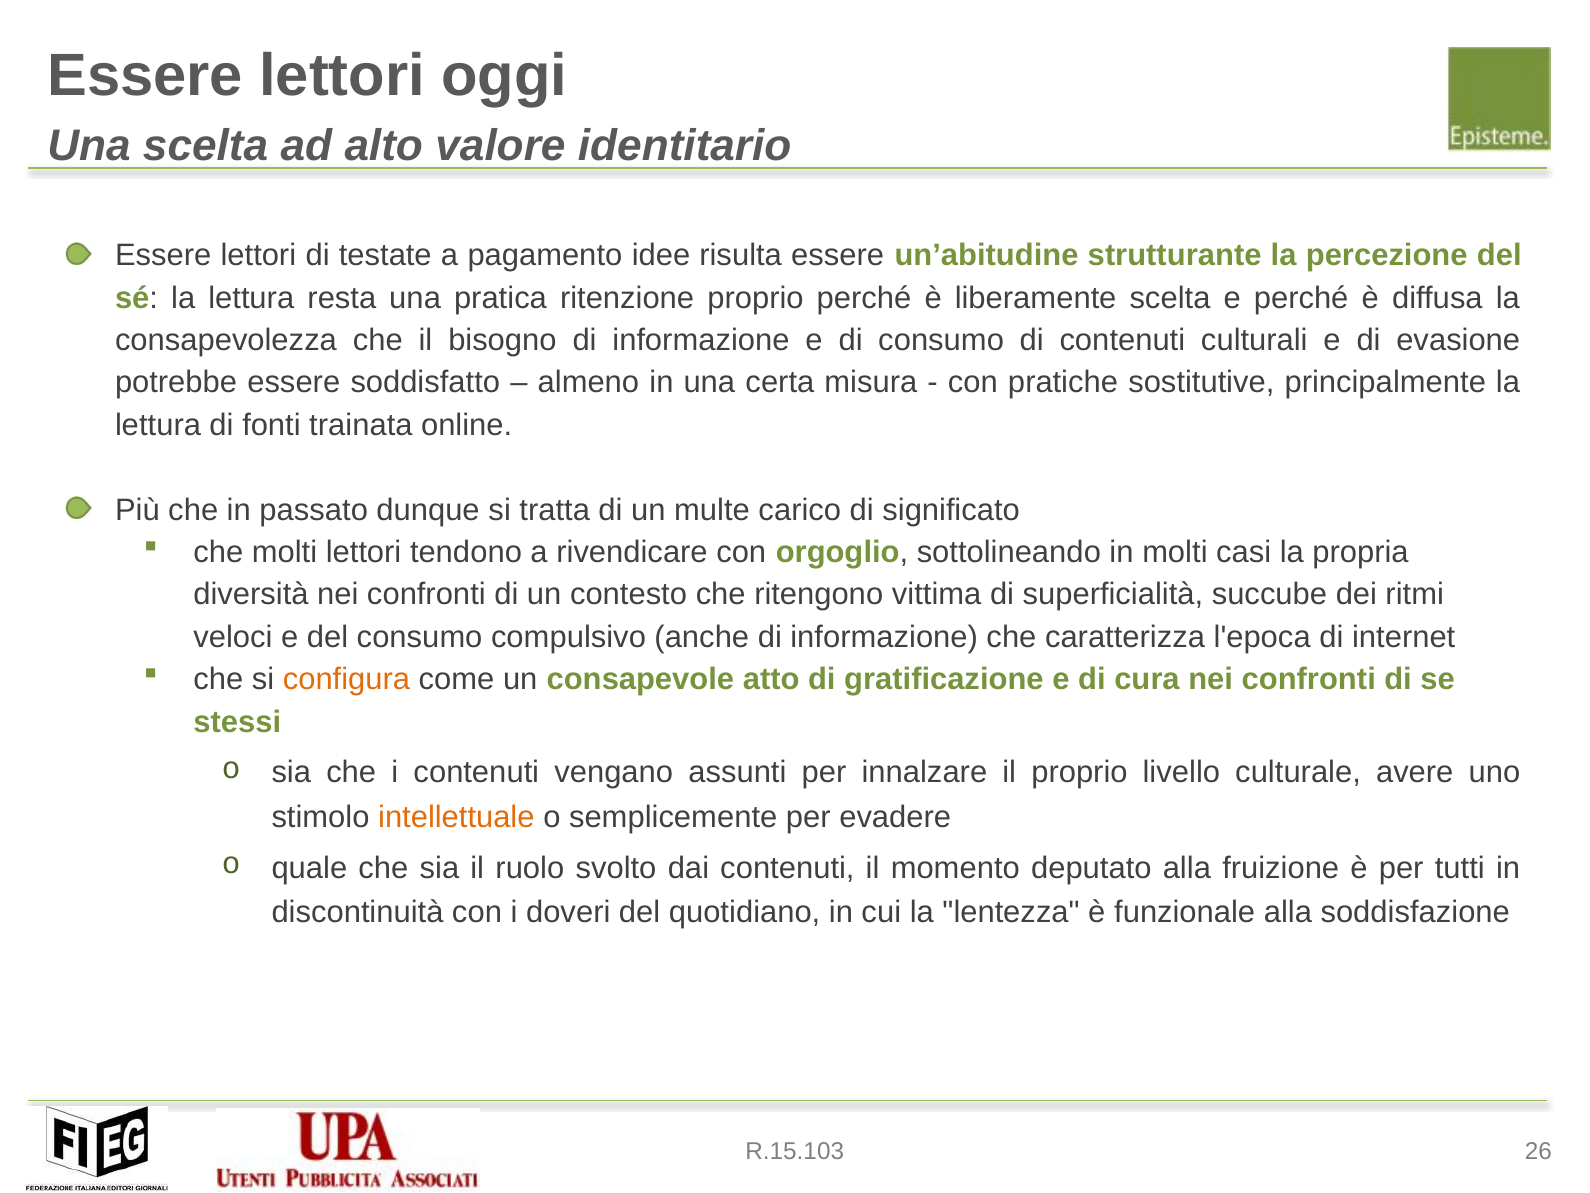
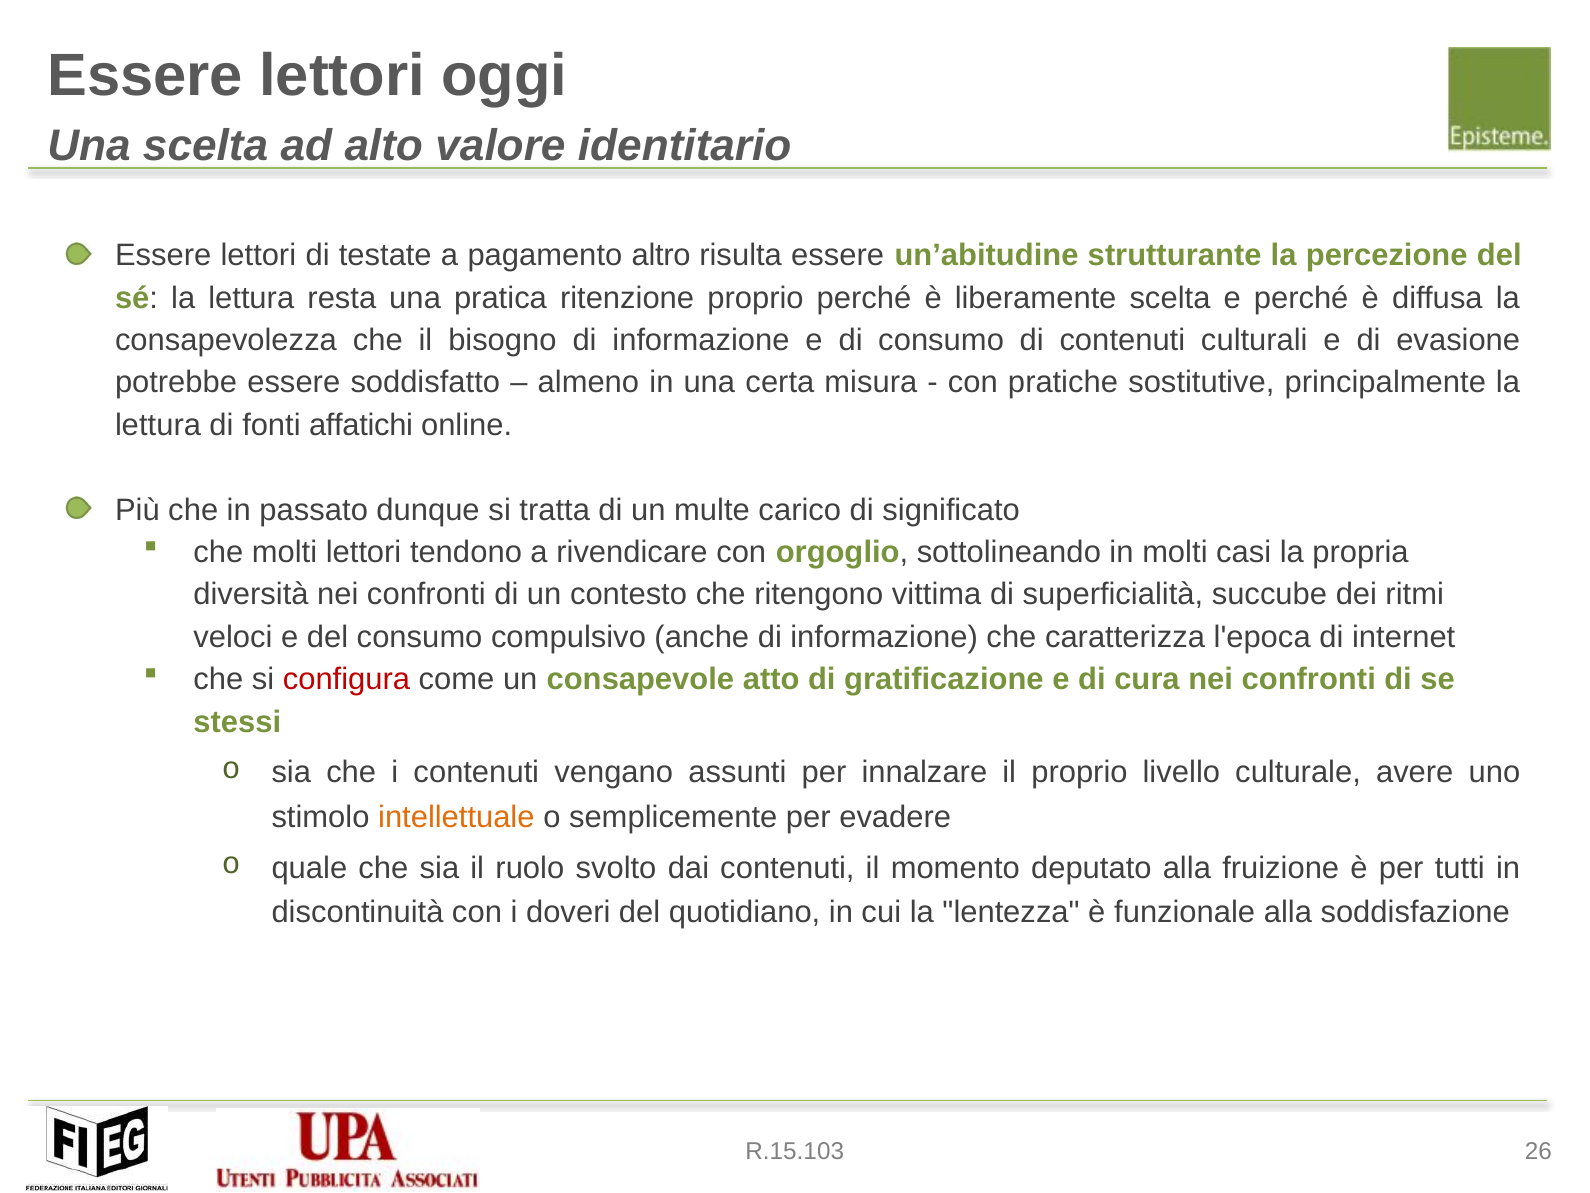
idee: idee -> altro (661, 255)
trainata: trainata -> affatichi (361, 425)
configura colour: orange -> red (346, 679)
